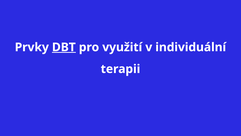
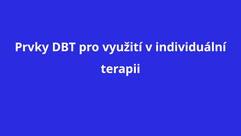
DBT underline: present -> none (64, 47)
